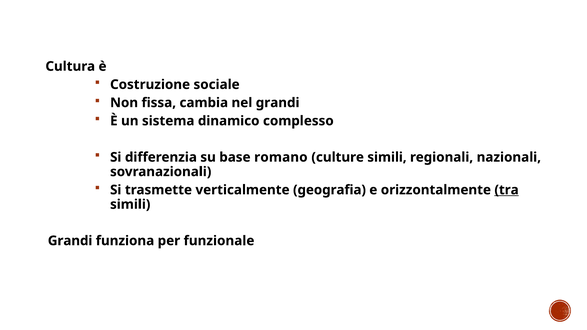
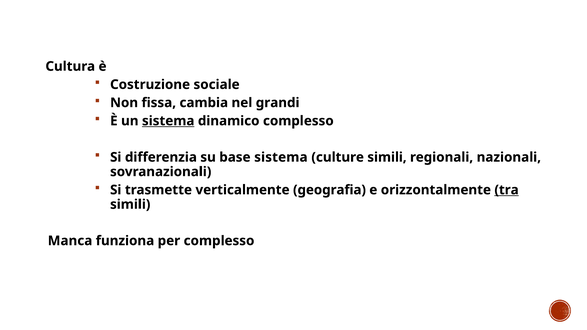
sistema underline: none -> present (168, 121)
base romano: romano -> sistema (281, 157)
Grandi: Grandi -> Manca (70, 241)
per funzionale: funzionale -> complesso (219, 241)
